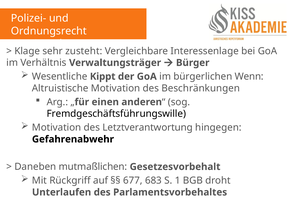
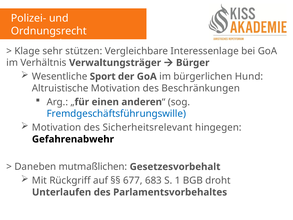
zusteht: zusteht -> stützen (84, 51)
Kippt: Kippt -> Sport (103, 76)
Wenn: Wenn -> Hund (249, 76)
Fremdgeschäftsführungswille colour: black -> blue (116, 114)
Letztverantwortung: Letztverantwortung -> Sicherheitsrelevant (148, 127)
